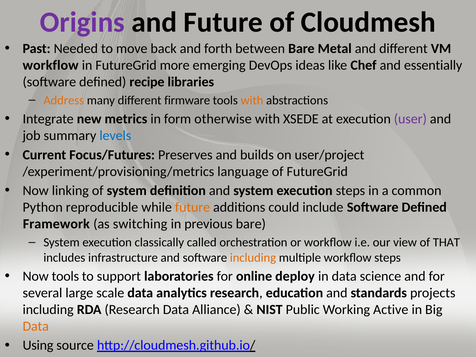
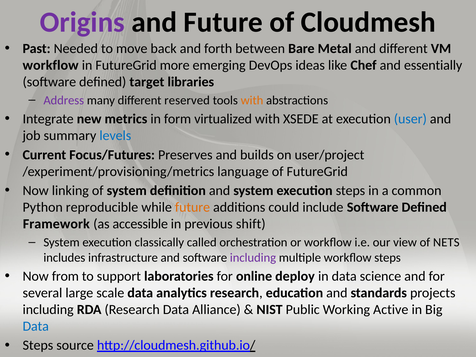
recipe: recipe -> target (147, 82)
Address colour: orange -> purple (64, 100)
firmware: firmware -> reserved (187, 100)
otherwise: otherwise -> virtualized (223, 119)
user colour: purple -> blue (410, 119)
switching: switching -> accessible (140, 224)
previous bare: bare -> shift (251, 224)
THAT: THAT -> NETS (446, 242)
including colour: orange -> purple (253, 258)
Now tools: tools -> from (65, 276)
Data colour: orange -> blue (36, 326)
Using: Using -> Steps (38, 345)
